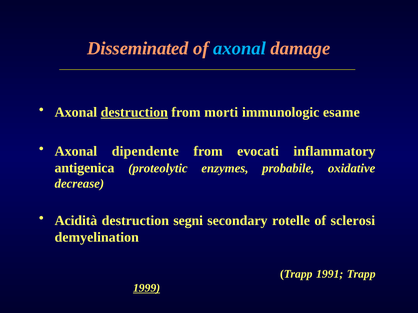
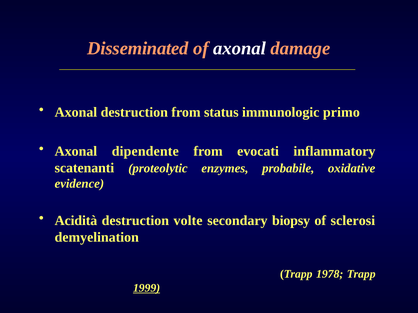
axonal colour: light blue -> white (240, 48)
destruction underline: present -> none (134, 112)
morti: morti -> status (221, 112)
esame: esame -> primo (341, 112)
antigenica: antigenica -> scatenanti (84, 168)
decrease: decrease -> evidence (79, 184)
segni: segni -> volte (188, 221)
rotelle: rotelle -> biopsy (291, 221)
1991: 1991 -> 1978 (330, 275)
